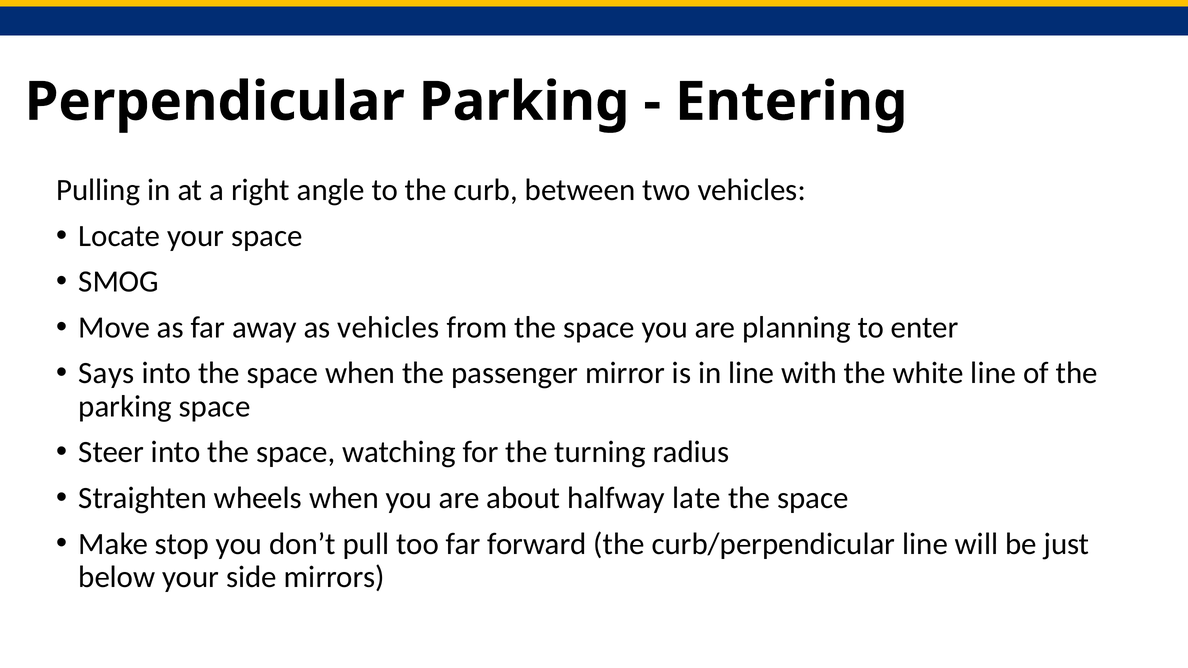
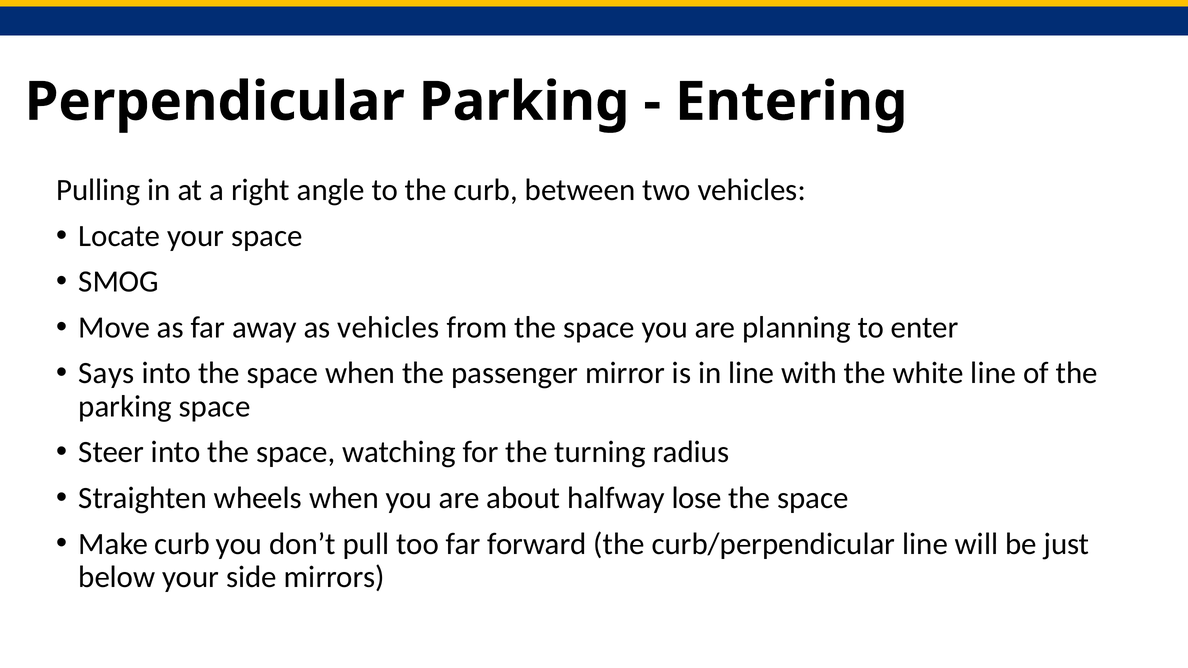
late: late -> lose (697, 498)
Make stop: stop -> curb (182, 544)
